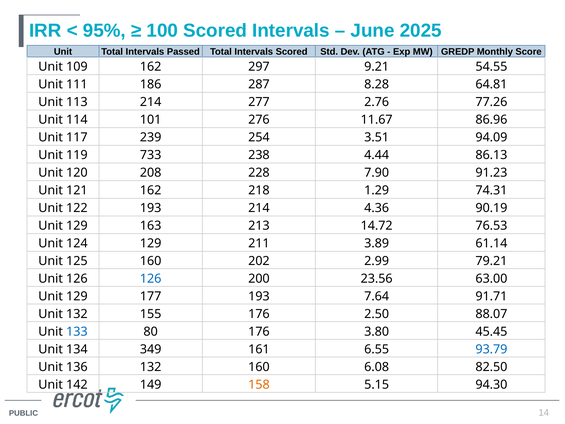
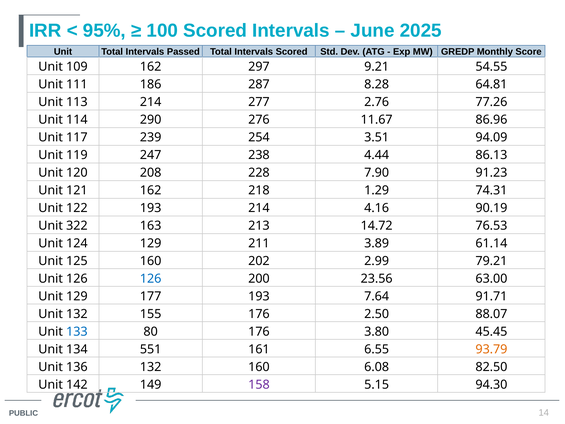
101: 101 -> 290 (151, 120)
733: 733 -> 247 (151, 155)
4.36: 4.36 -> 4.16 (377, 208)
129: 129 -> 322 (77, 226)
349: 349 -> 551 (151, 349)
93.79 colour: blue -> orange (491, 349)
158 colour: orange -> purple (259, 384)
